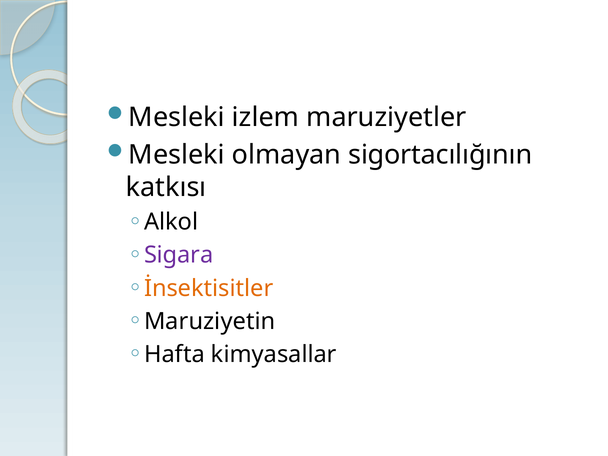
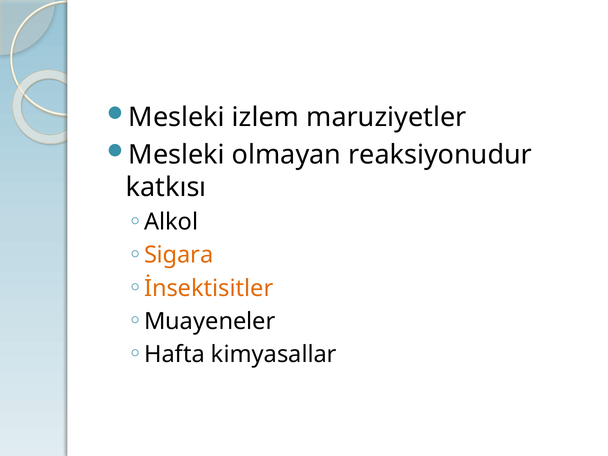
sigortacılığının: sigortacılığının -> reaksiyonudur (440, 155)
Sigara colour: purple -> orange (179, 255)
Maruziyetin: Maruziyetin -> Muayeneler (210, 321)
